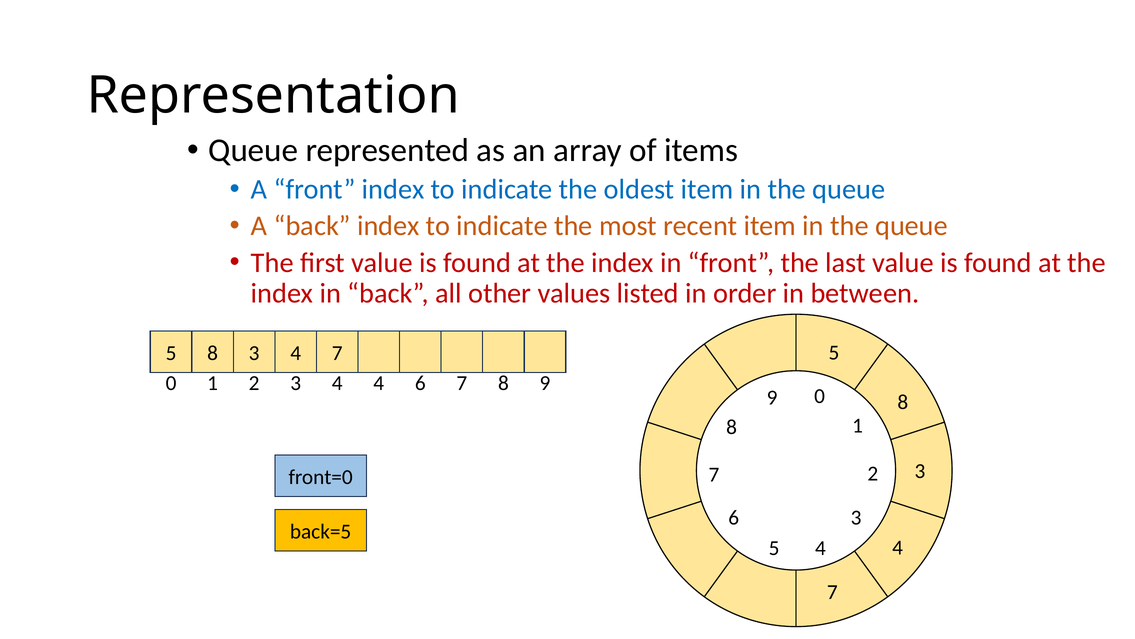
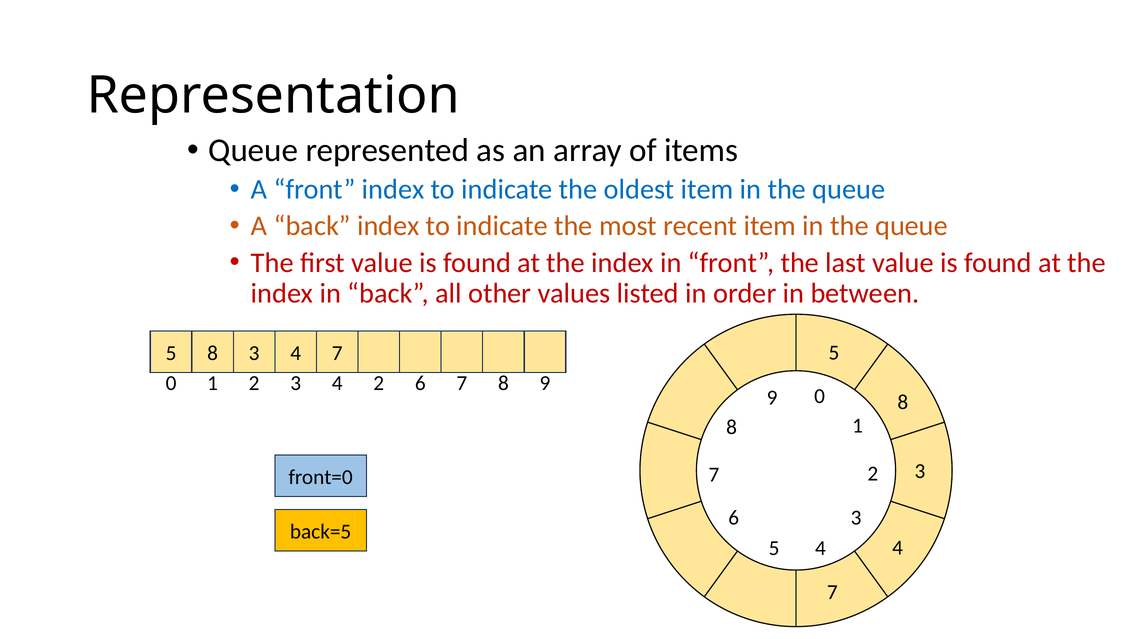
4 4: 4 -> 2 (379, 383)
